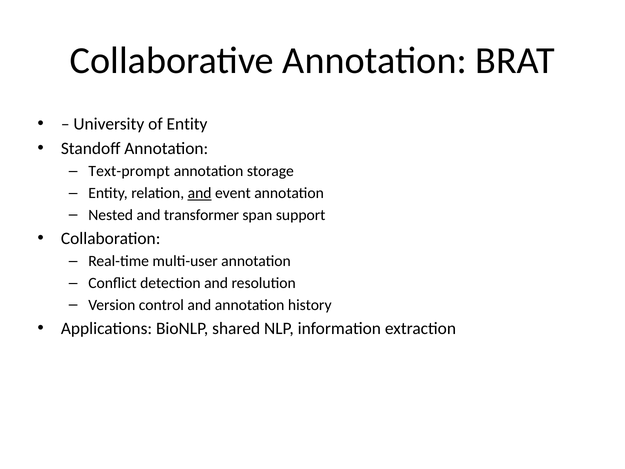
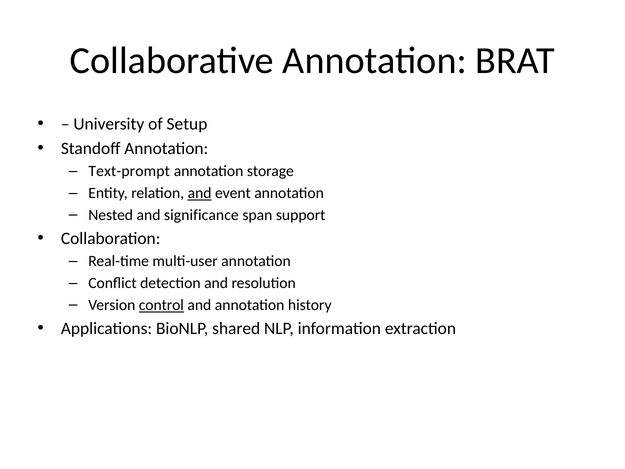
of Entity: Entity -> Setup (187, 124)
transformer: transformer -> significance (201, 215)
control underline: none -> present (161, 305)
